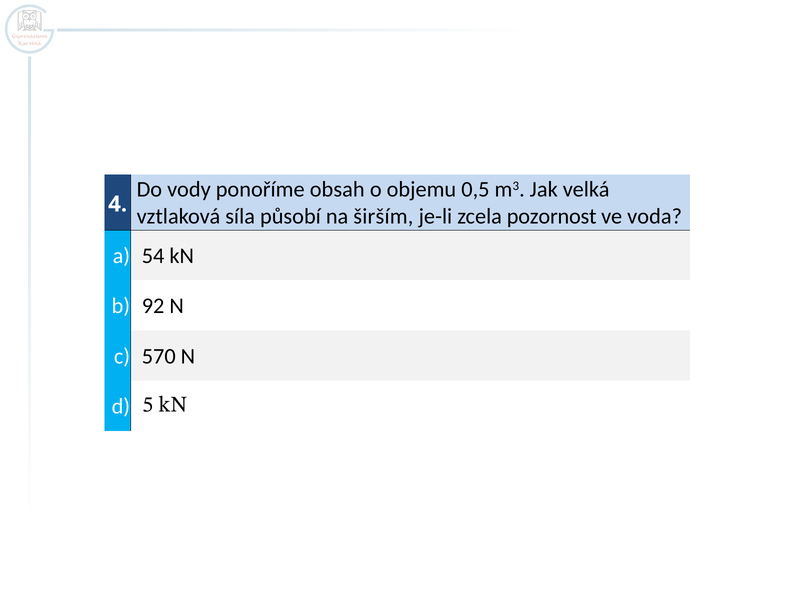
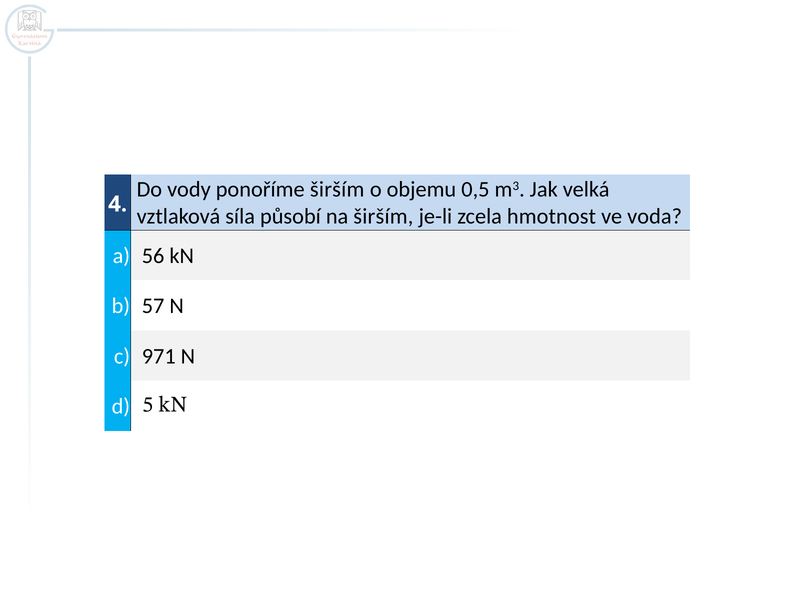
ponoříme obsah: obsah -> širším (337, 189)
pozornost: pozornost -> hmotnost (552, 217)
54: 54 -> 56 (153, 256)
92: 92 -> 57 (153, 306)
570: 570 -> 971 (159, 356)
